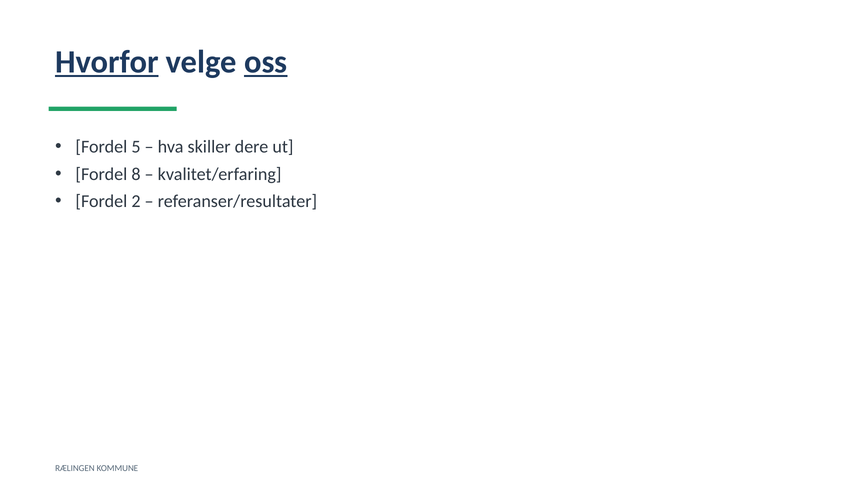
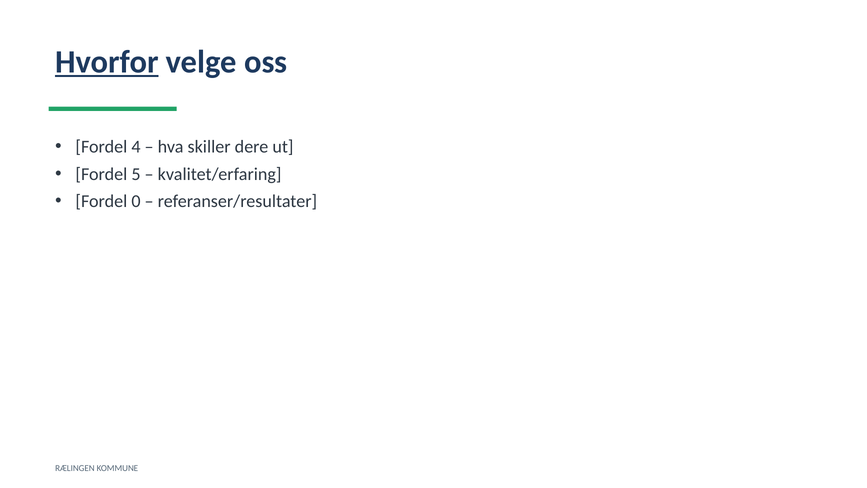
oss underline: present -> none (266, 62)
5: 5 -> 4 (136, 147)
8: 8 -> 5 (136, 174)
2: 2 -> 0 (136, 201)
